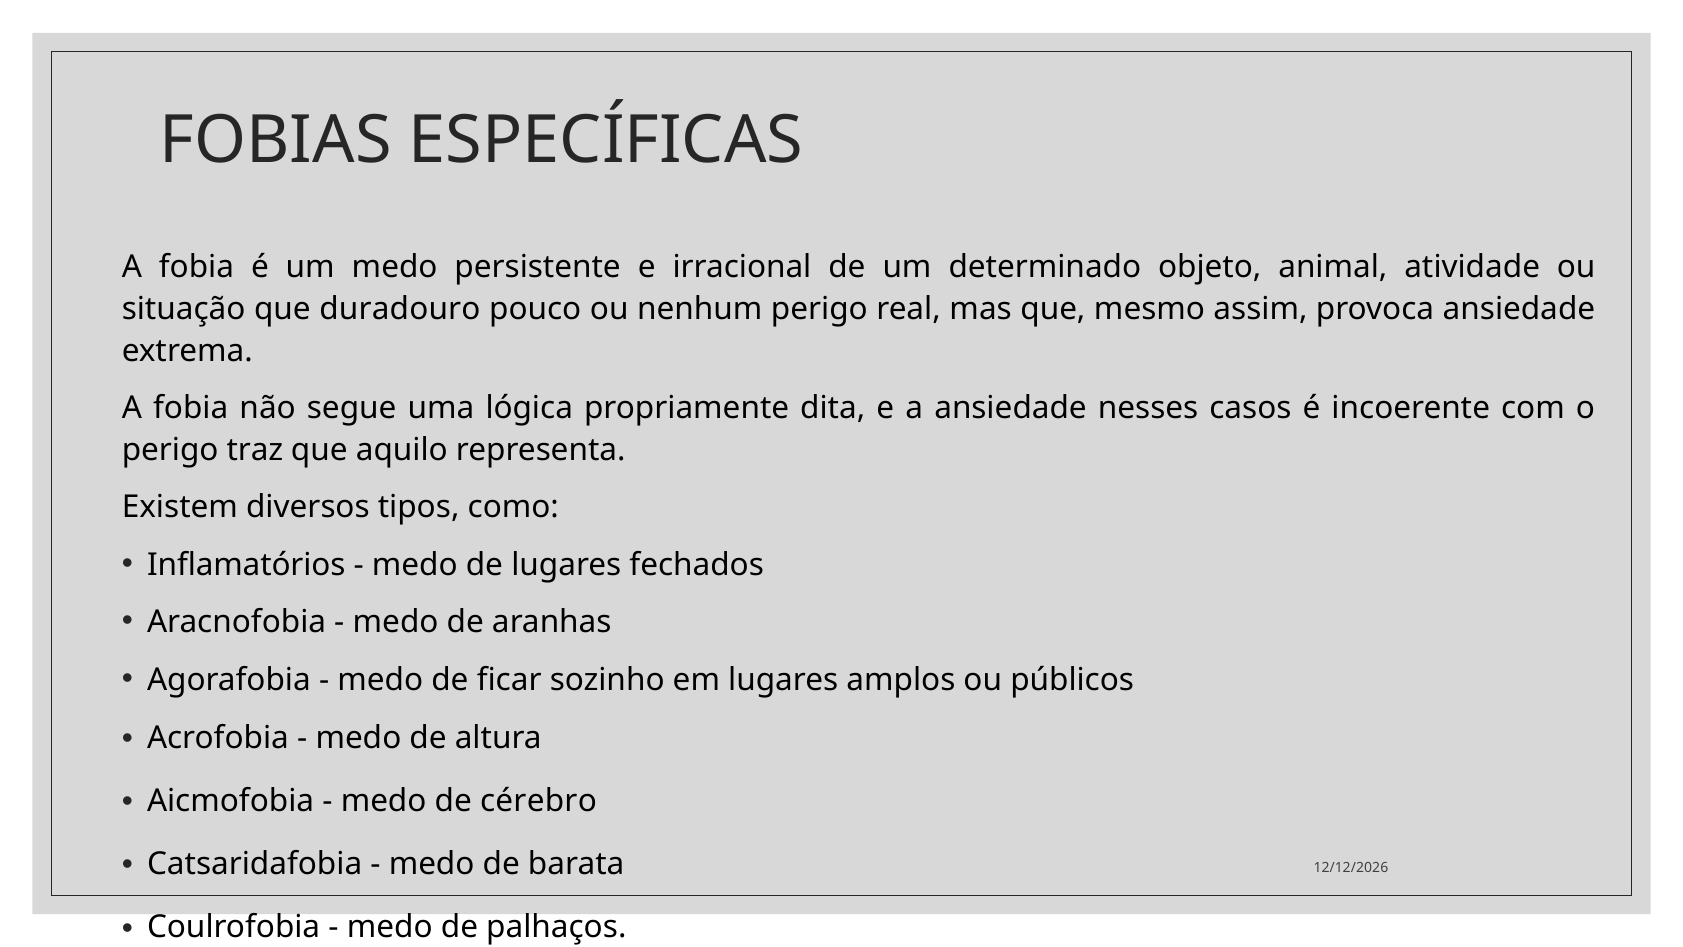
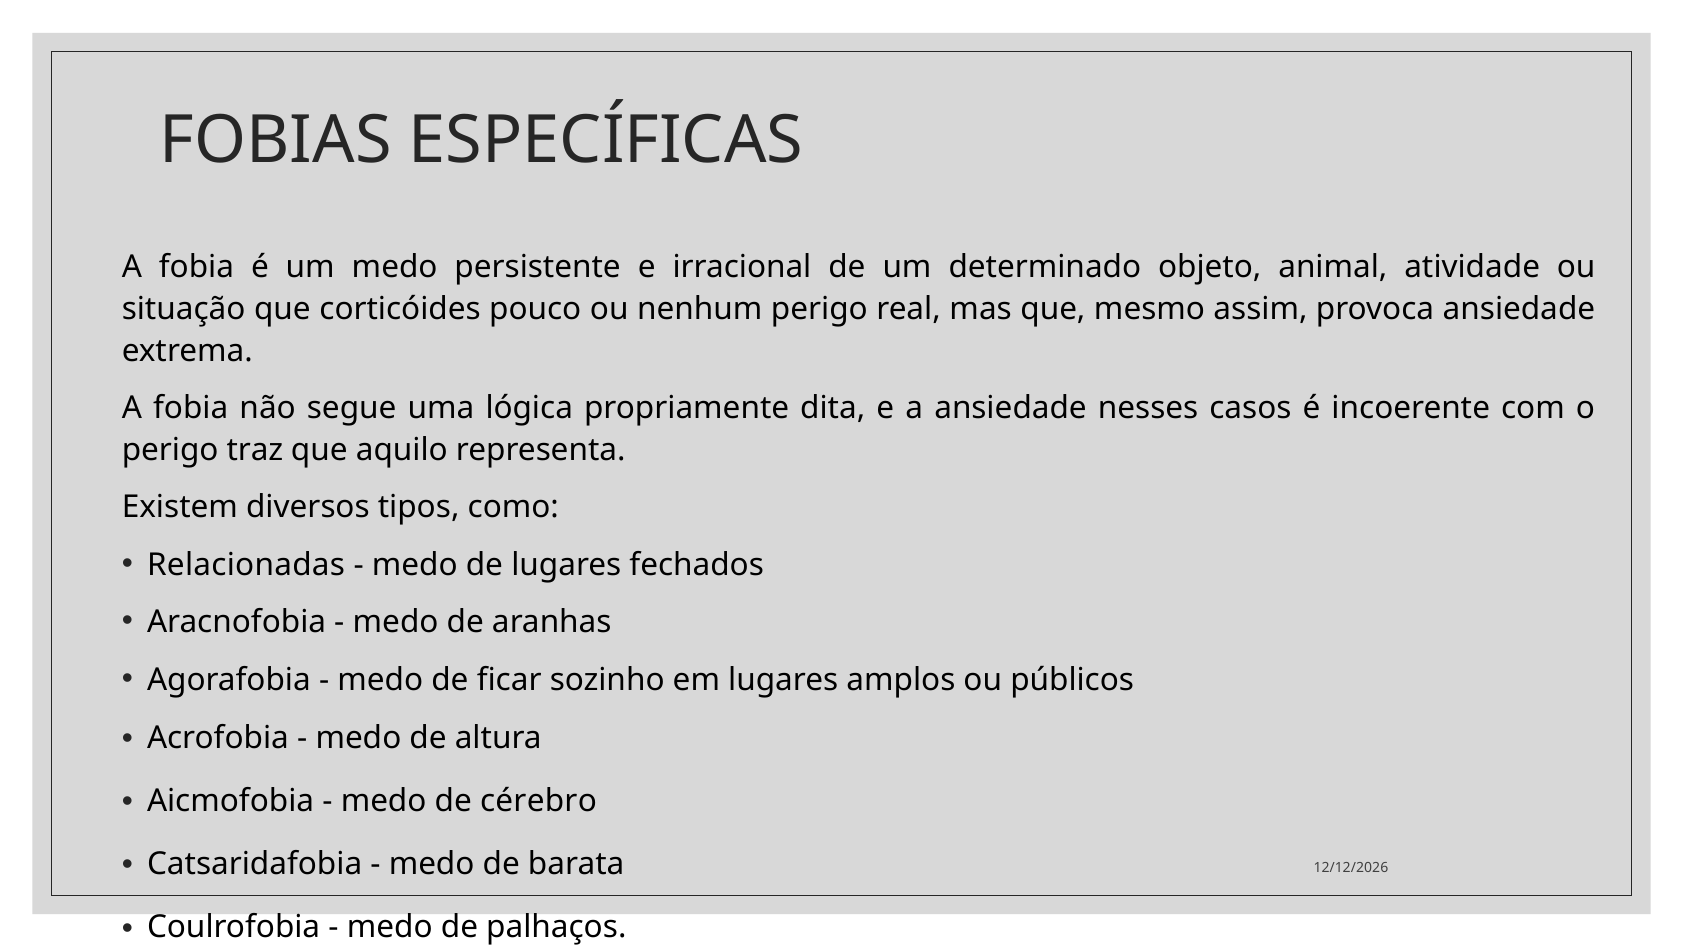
duradouro: duradouro -> corticóides (400, 309)
Inflamatórios: Inflamatórios -> Relacionadas (246, 565)
